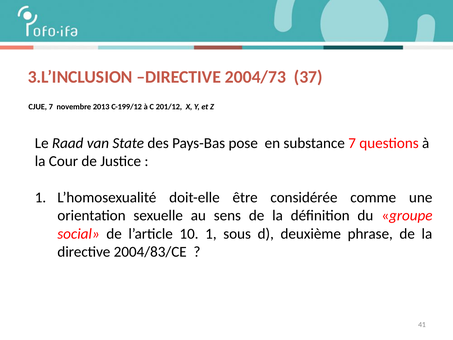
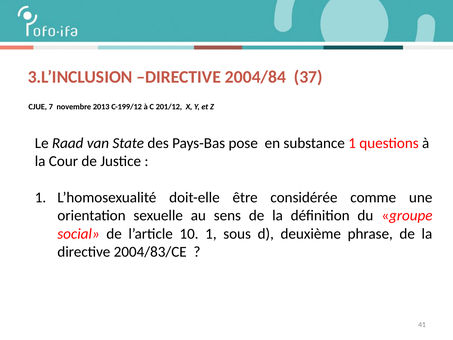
2004/73: 2004/73 -> 2004/84 (255, 77)
substance 7: 7 -> 1 (352, 143)
